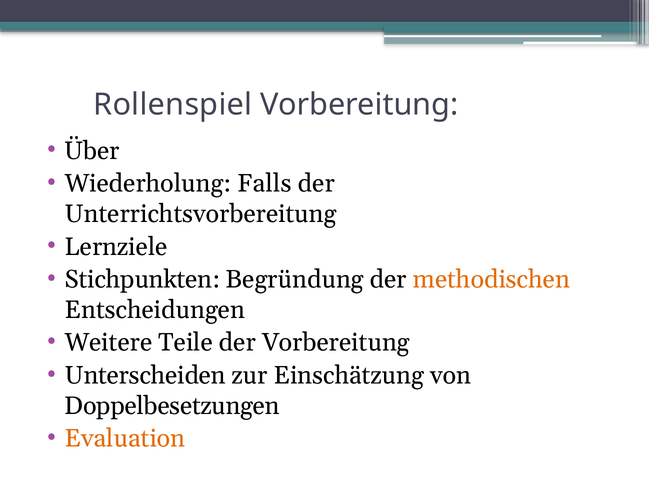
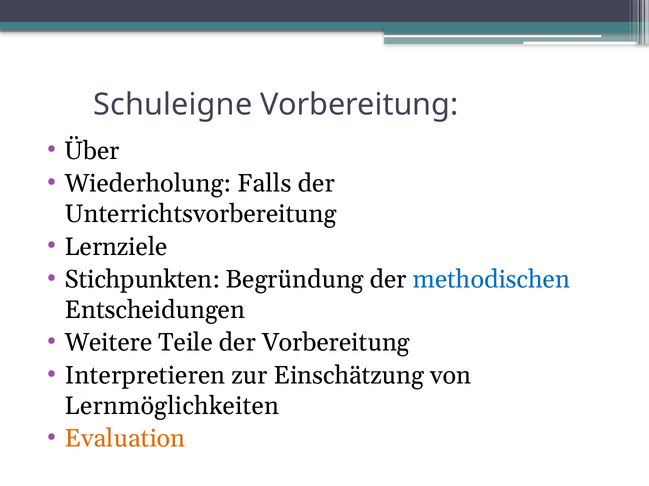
Rollenspiel: Rollenspiel -> Schuleigne (173, 105)
methodischen colour: orange -> blue (491, 280)
Unterscheiden: Unterscheiden -> Interpretieren (145, 376)
Doppelbesetzungen: Doppelbesetzungen -> Lernmöglichkeiten (172, 406)
